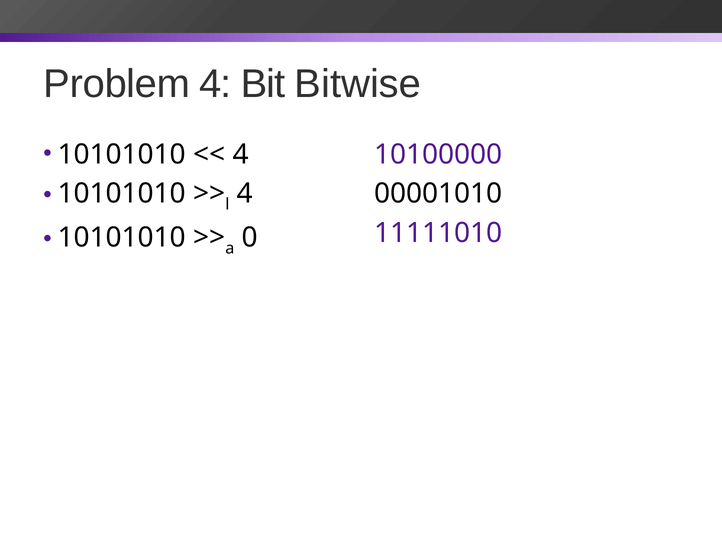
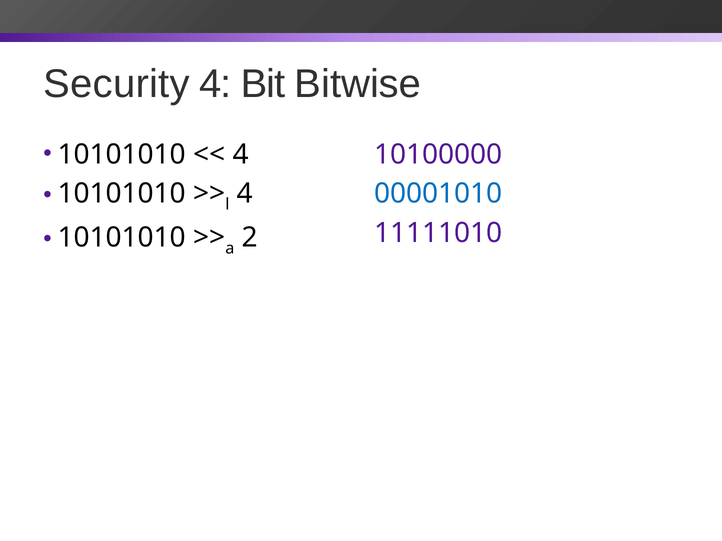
Problem: Problem -> Security (116, 84)
00001010 colour: black -> blue (438, 194)
0: 0 -> 2 (250, 238)
